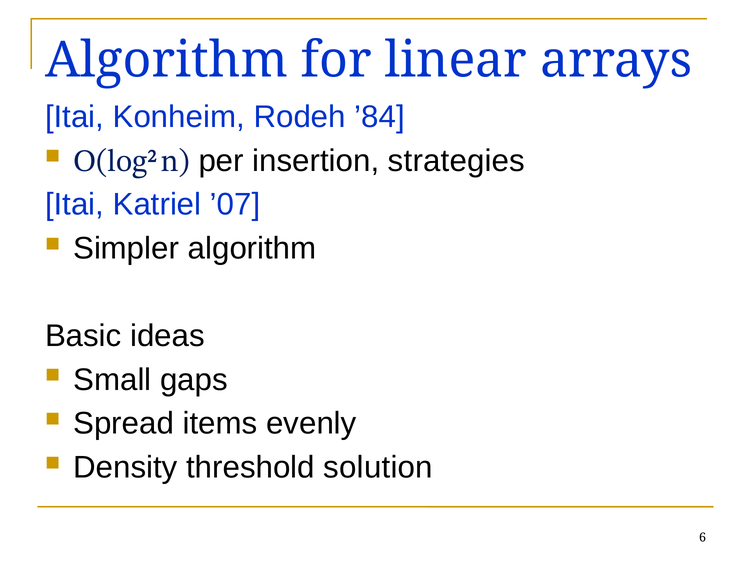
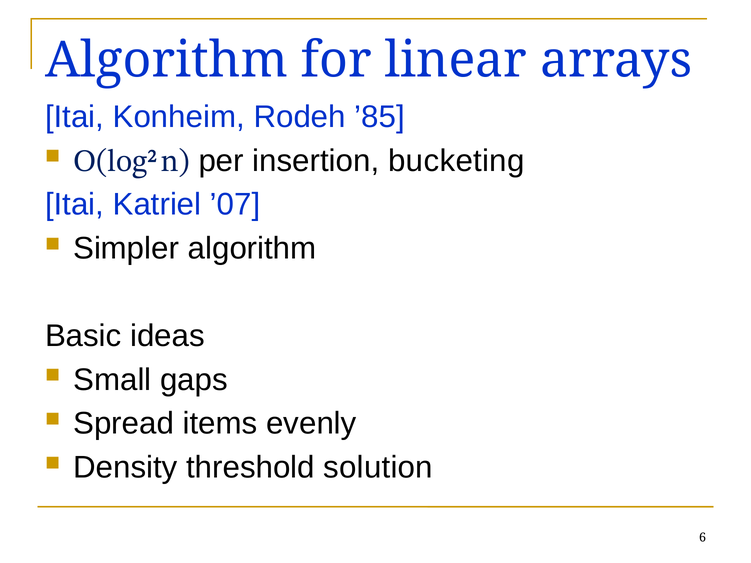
’84: ’84 -> ’85 (380, 117)
strategies: strategies -> bucketing (456, 161)
